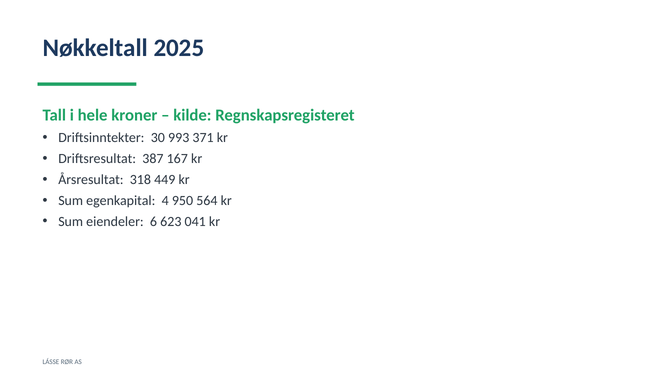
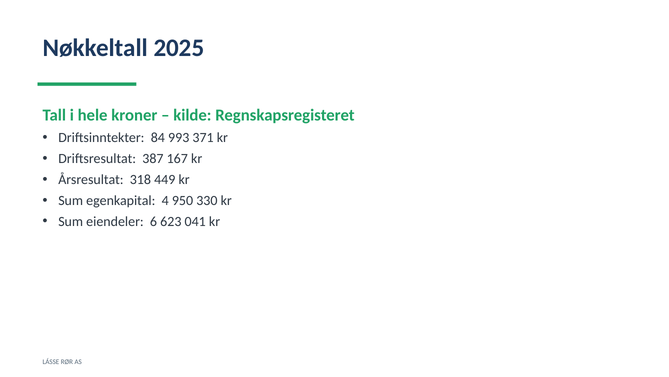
30: 30 -> 84 (158, 138)
564: 564 -> 330 (207, 200)
